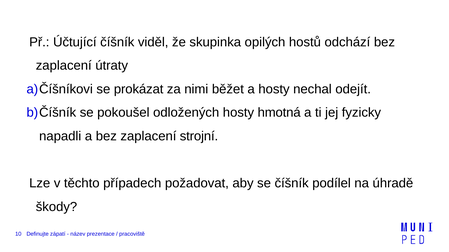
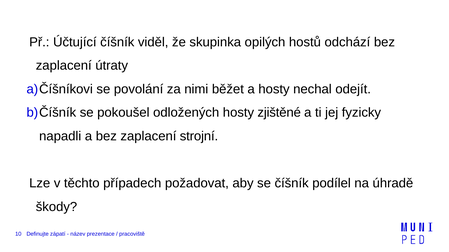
prokázat: prokázat -> povolání (139, 89)
hmotná: hmotná -> zjištěné (279, 113)
